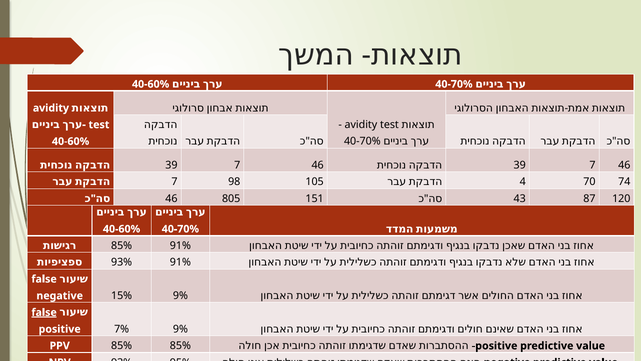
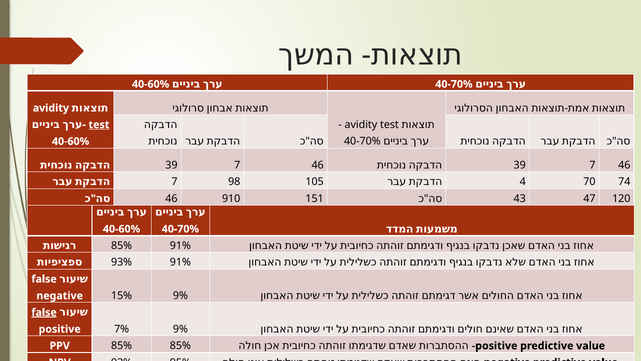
test underline: none -> present (99, 125)
805: 805 -> 910 (231, 198)
87: 87 -> 47 (589, 198)
